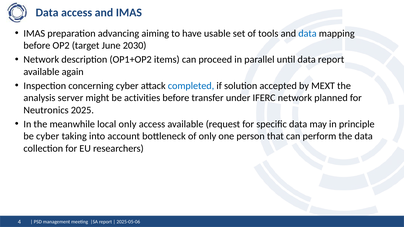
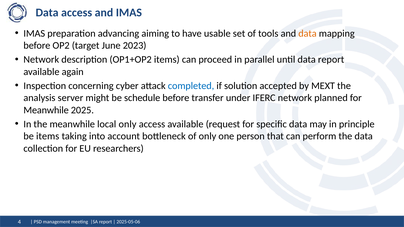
data colour: blue -> orange (308, 33)
2030: 2030 -> 2023 (135, 46)
activities: activities -> schedule (142, 98)
Neutronics: Neutronics -> Meanwhile (46, 110)
be cyber: cyber -> items (48, 136)
